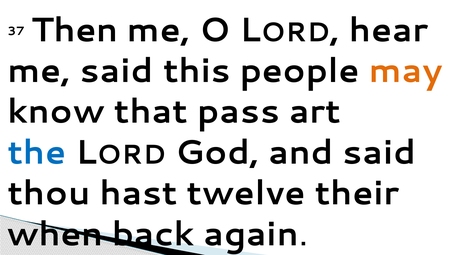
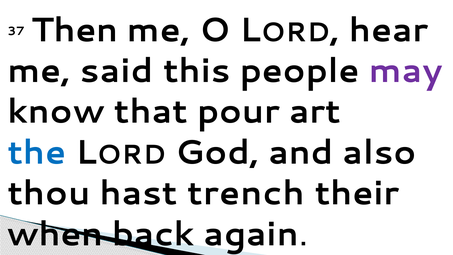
may colour: orange -> purple (406, 71)
pass: pass -> pour (238, 112)
and said: said -> also (379, 152)
twelve: twelve -> trench (246, 193)
